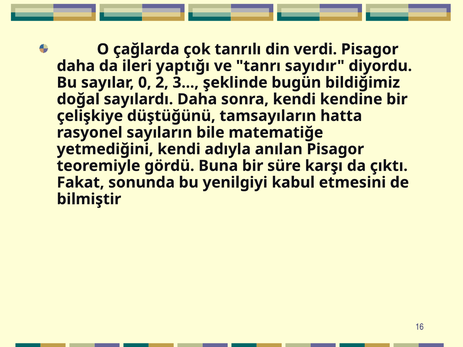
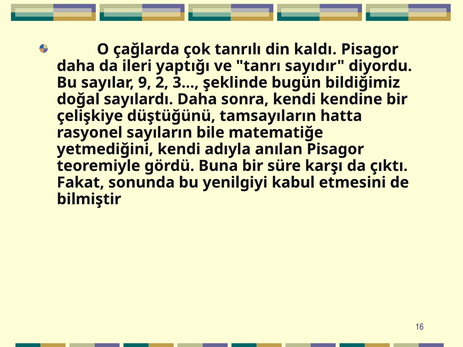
verdi: verdi -> kaldı (315, 49)
0: 0 -> 9 (145, 83)
